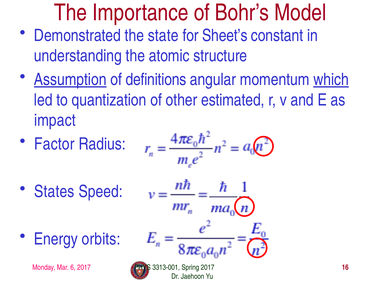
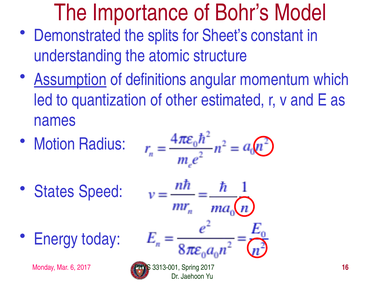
state: state -> splits (163, 35)
which underline: present -> none (331, 80)
impact: impact -> names (55, 120)
Factor: Factor -> Motion (54, 144)
orbits: orbits -> today (101, 239)
